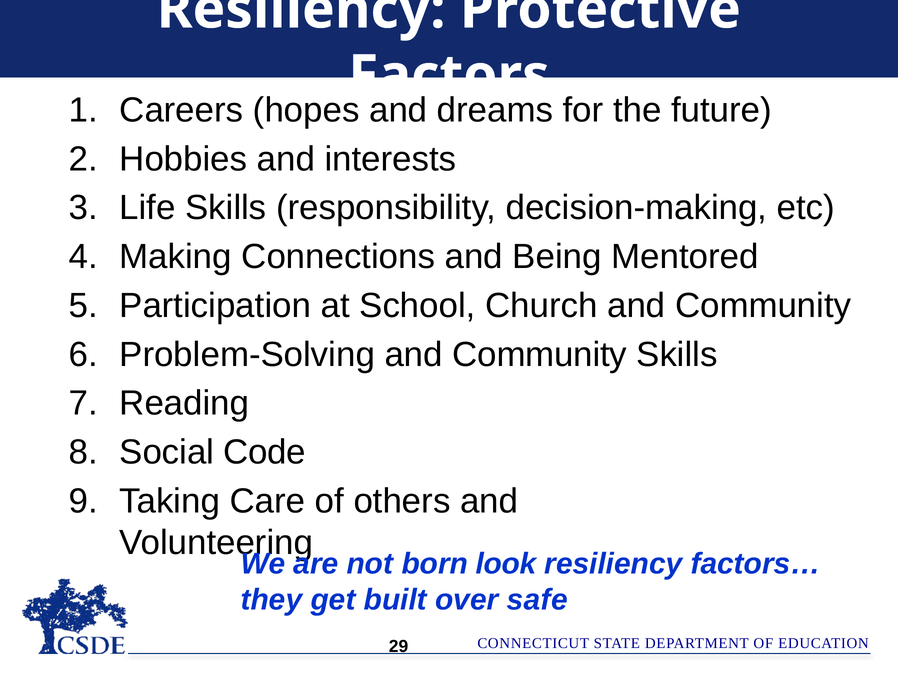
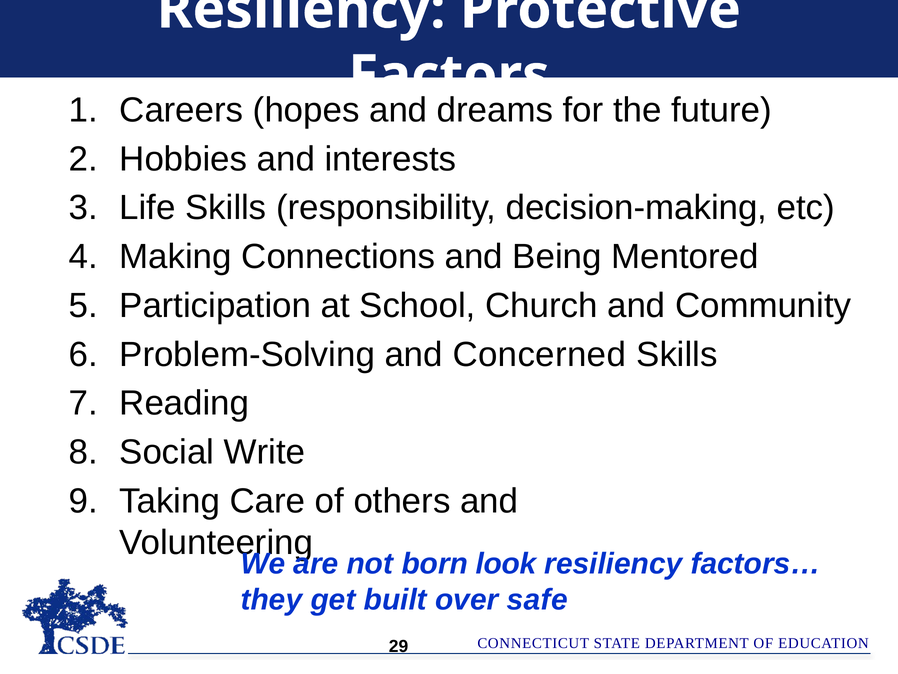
Problem-Solving and Community: Community -> Concerned (539, 354)
Code: Code -> Write (265, 452)
